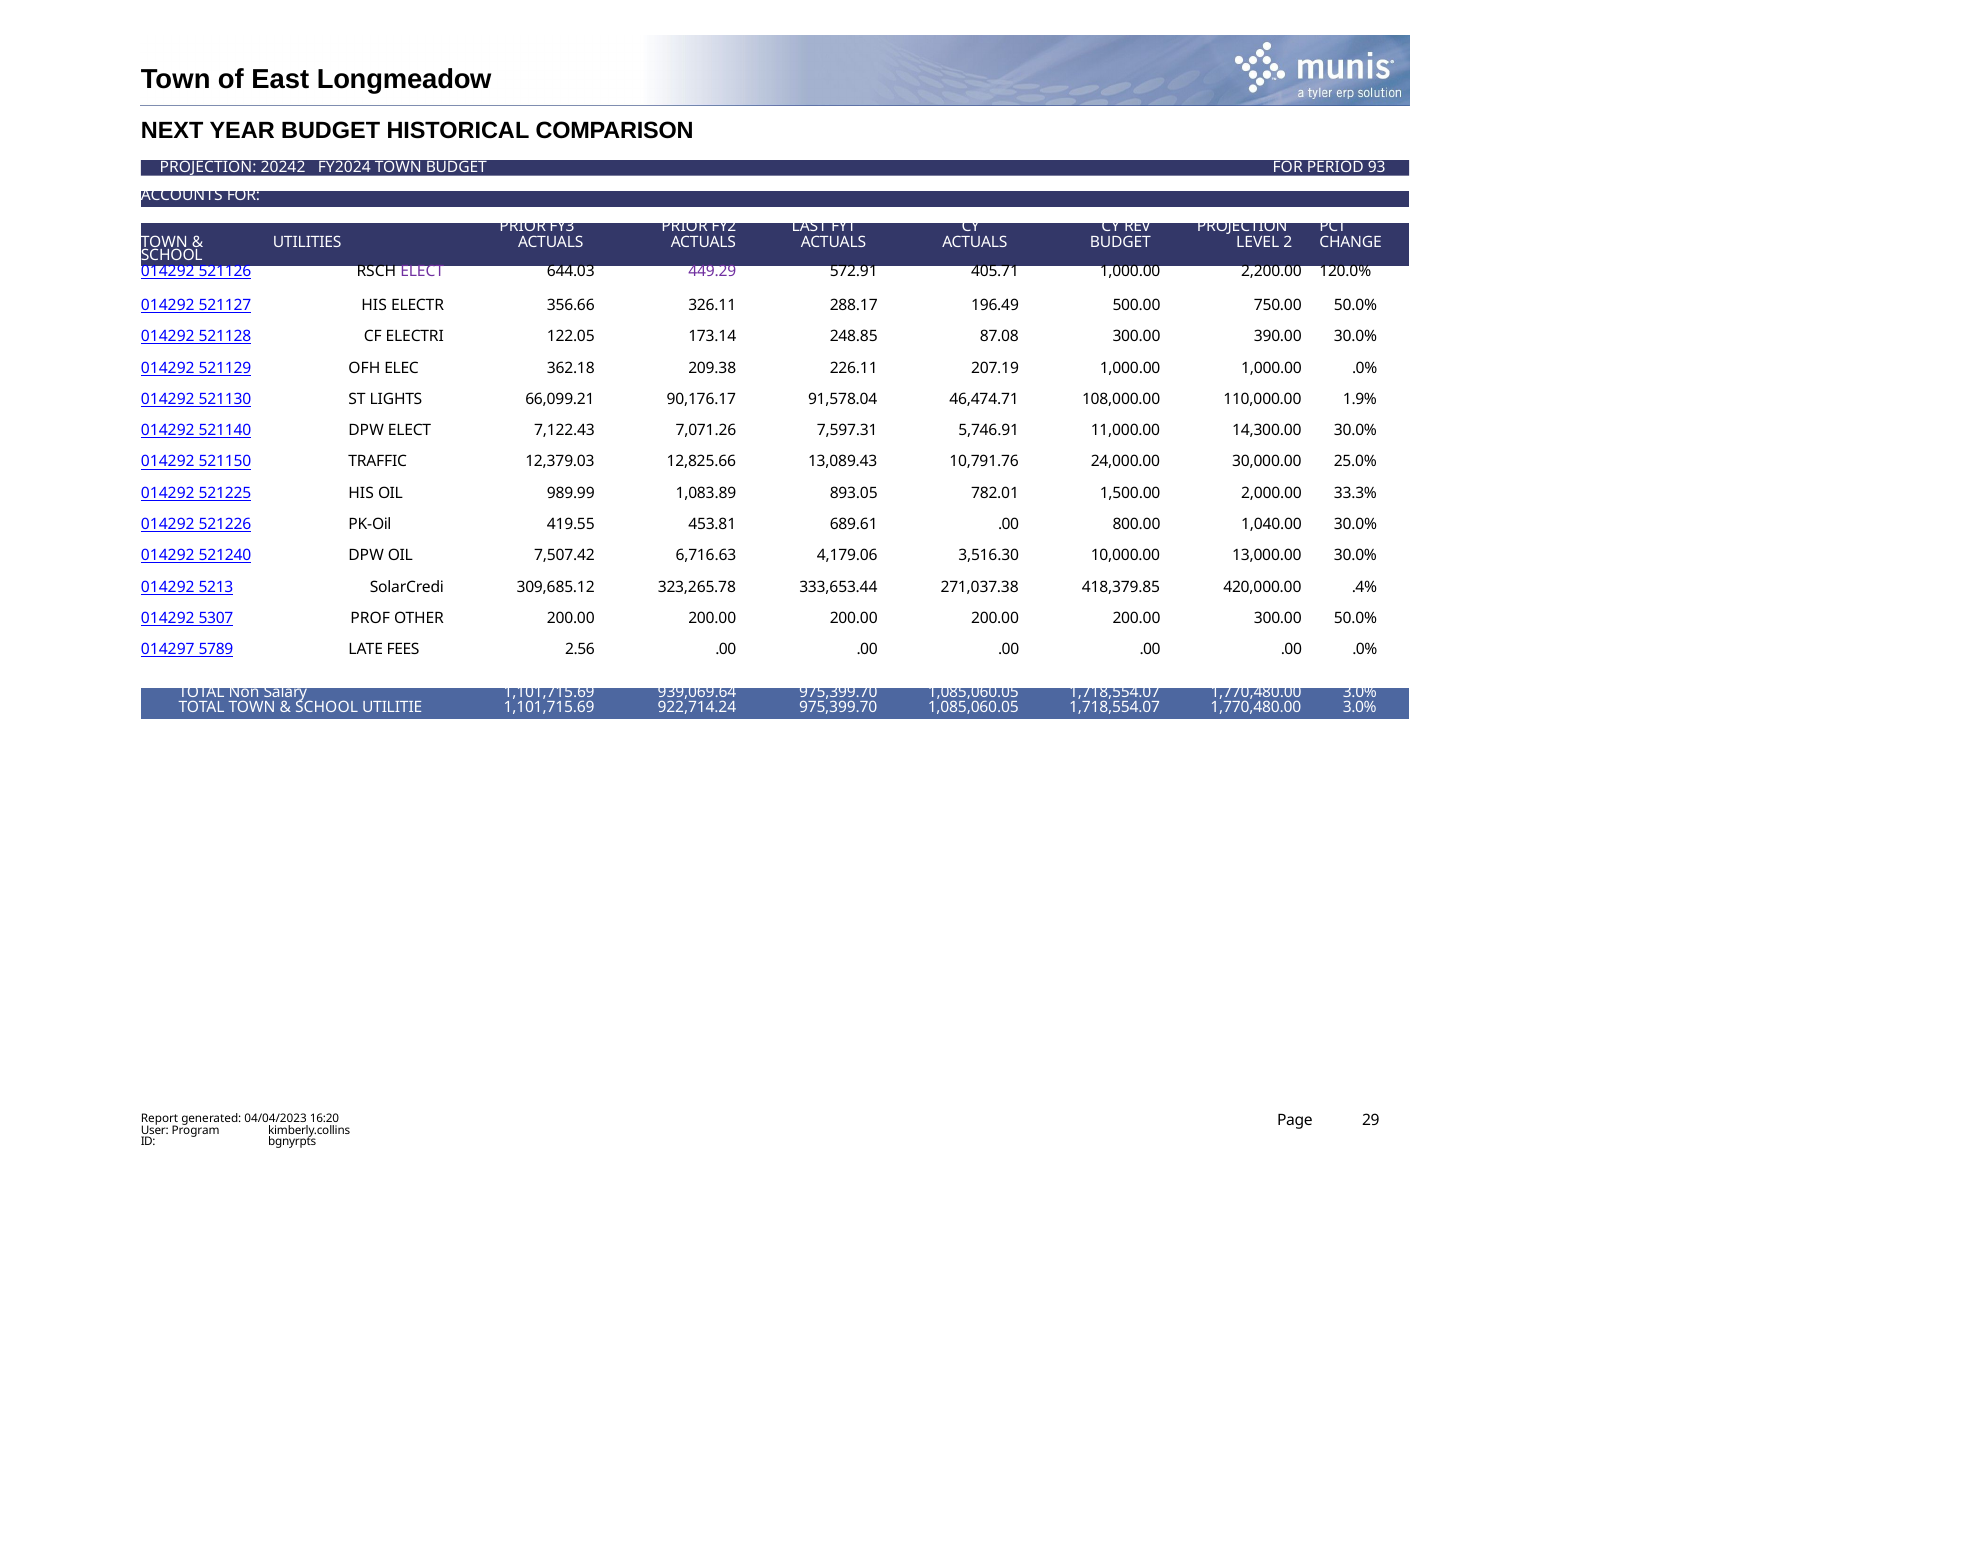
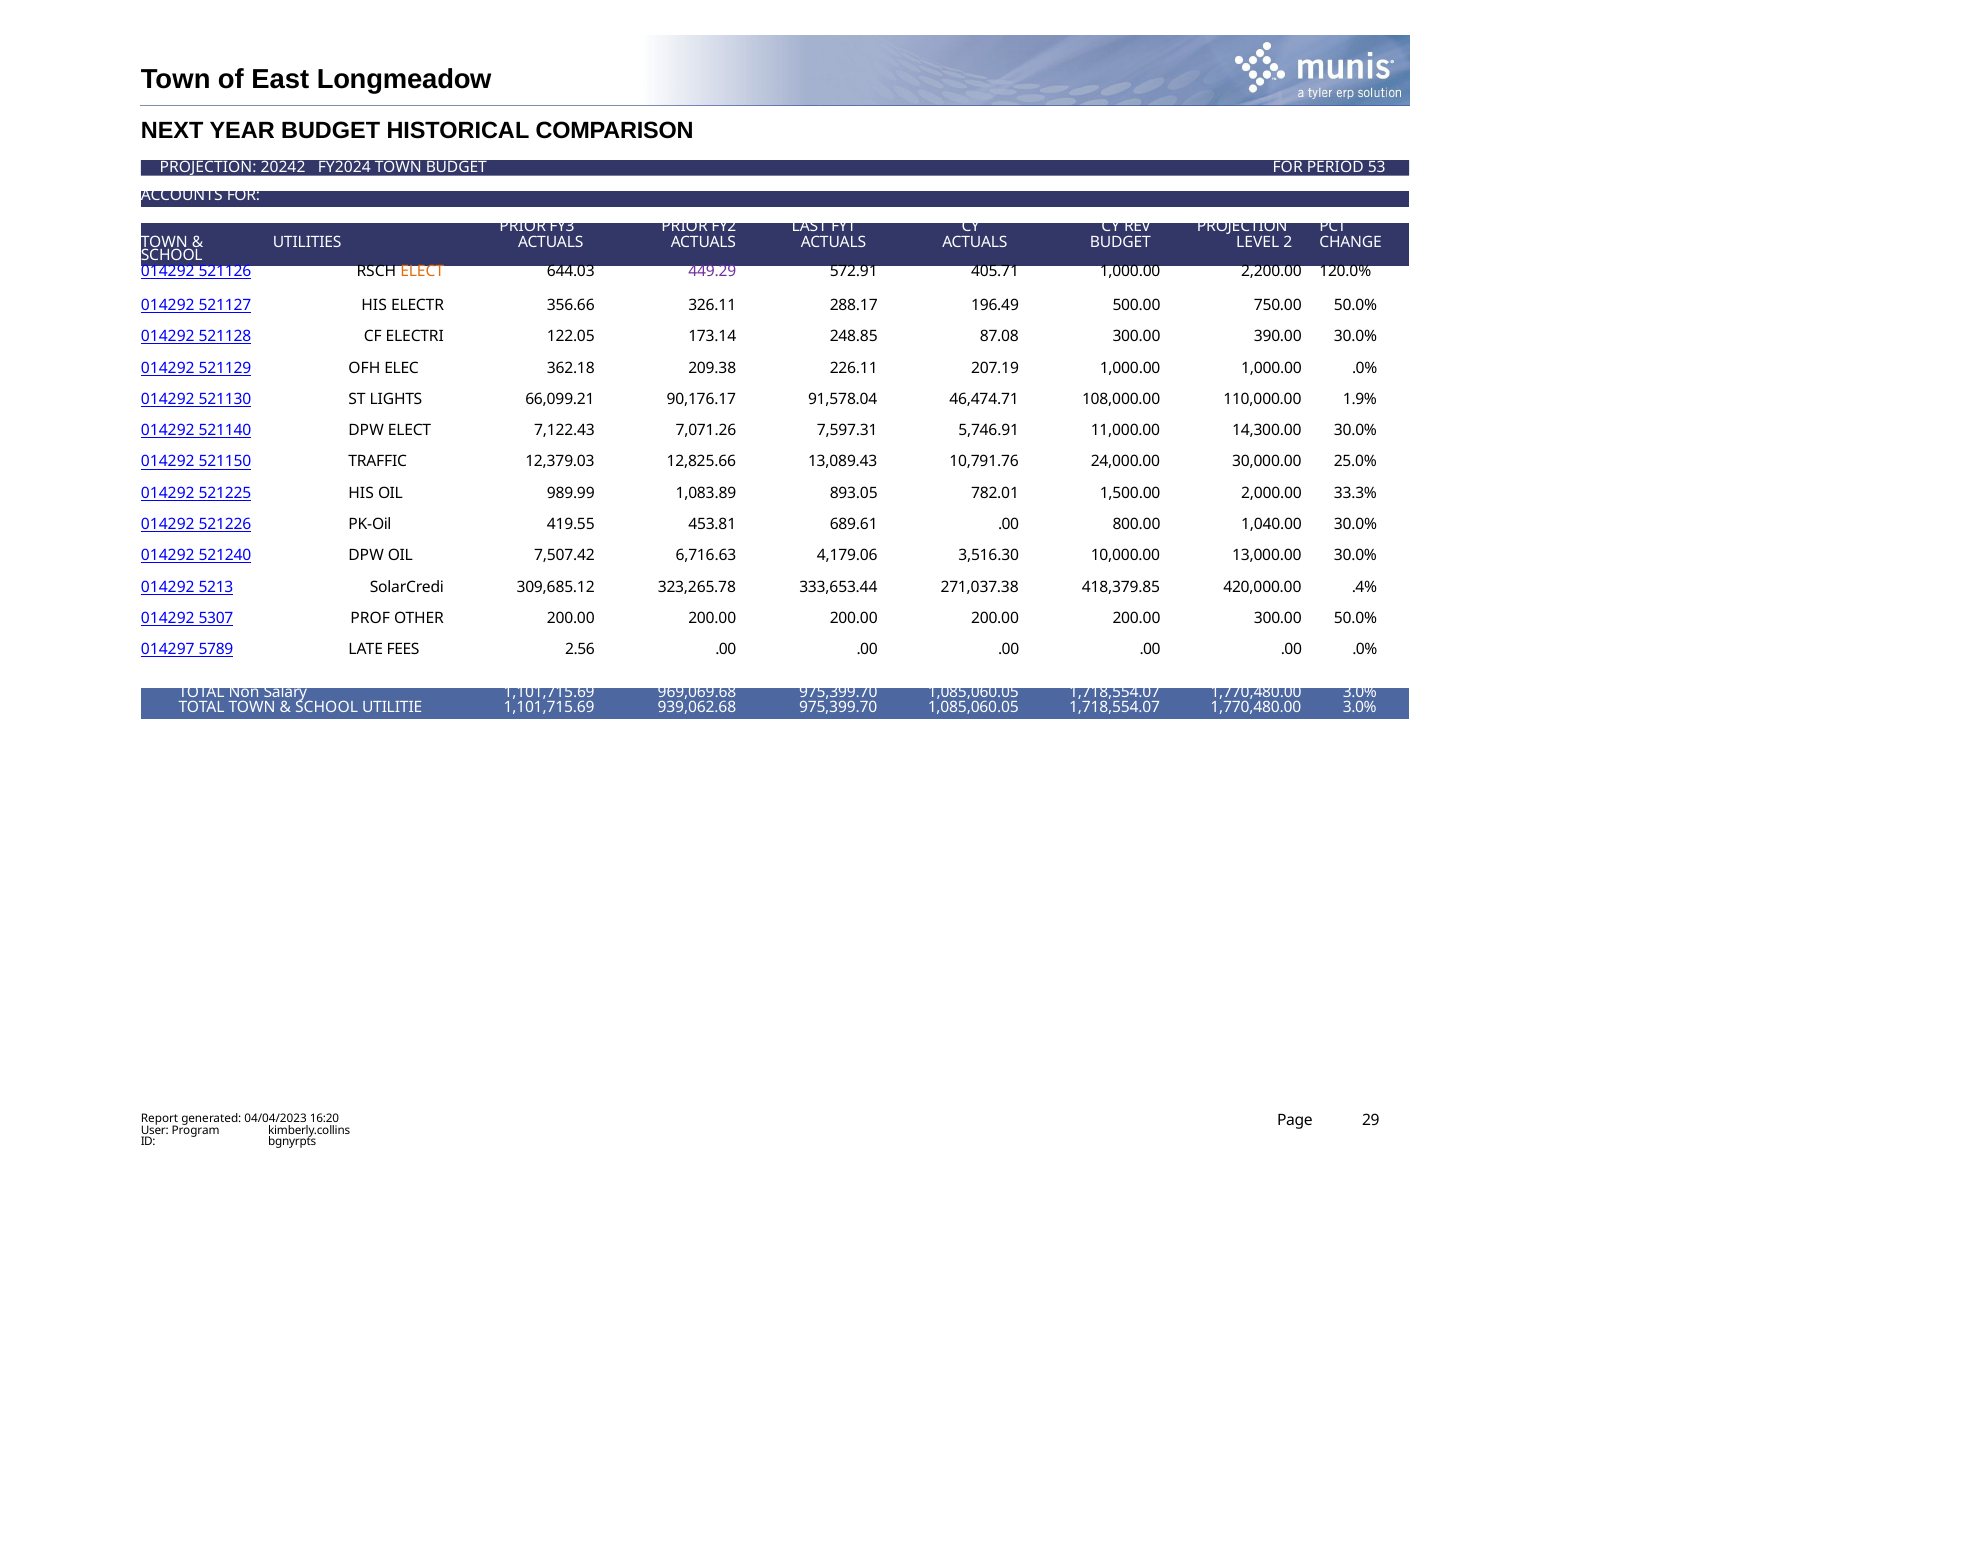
93: 93 -> 53 (1377, 167)
ELECT colour: purple -> orange (422, 271)
939,069.64: 939,069.64 -> 969,069.68 (697, 692)
922,714.24: 922,714.24 -> 939,062.68 (697, 708)
